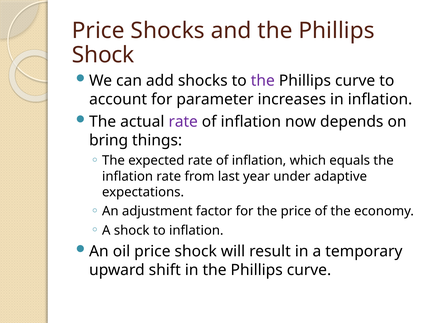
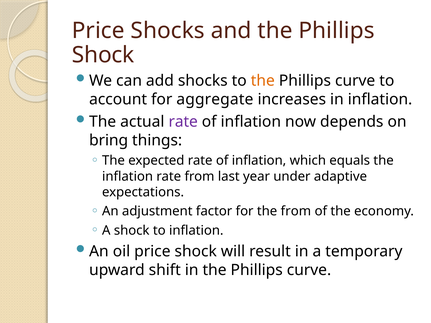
the colour: purple -> orange (263, 81)
parameter: parameter -> aggregate (215, 99)
the price: price -> from (296, 211)
